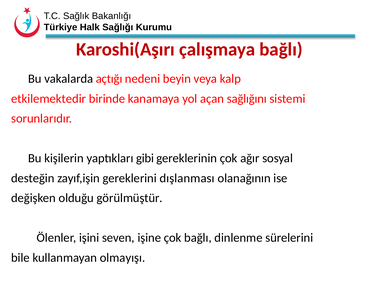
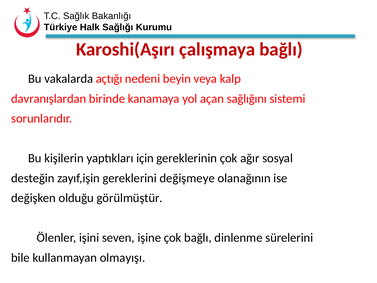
etkilemektedir: etkilemektedir -> davranışlardan (49, 99)
gibi: gibi -> için (145, 158)
dışlanması: dışlanması -> değişmeye (187, 178)
